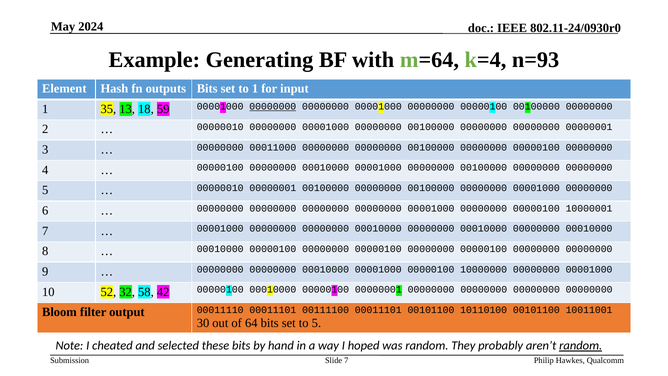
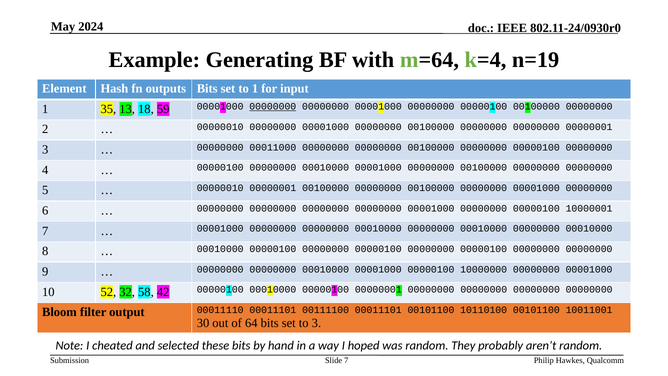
n=93: n=93 -> n=19 (536, 60)
to 5: 5 -> 3 (316, 323)
random underline: present -> none (581, 345)
